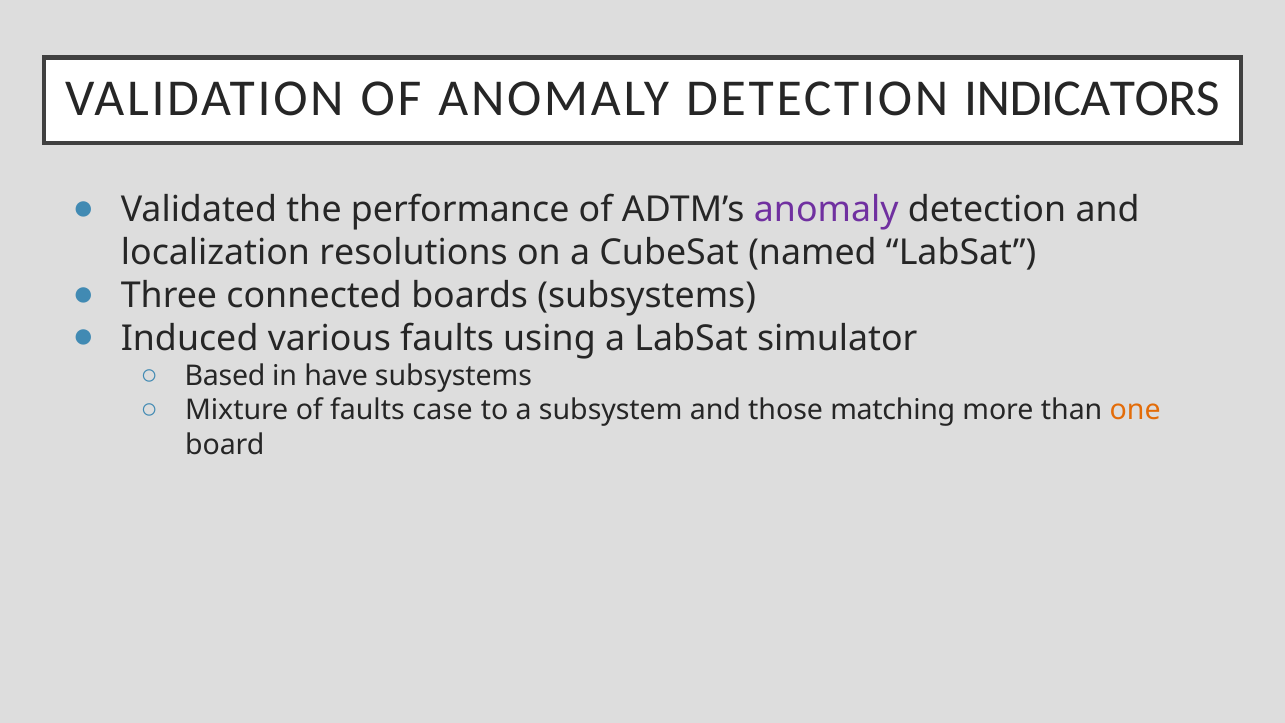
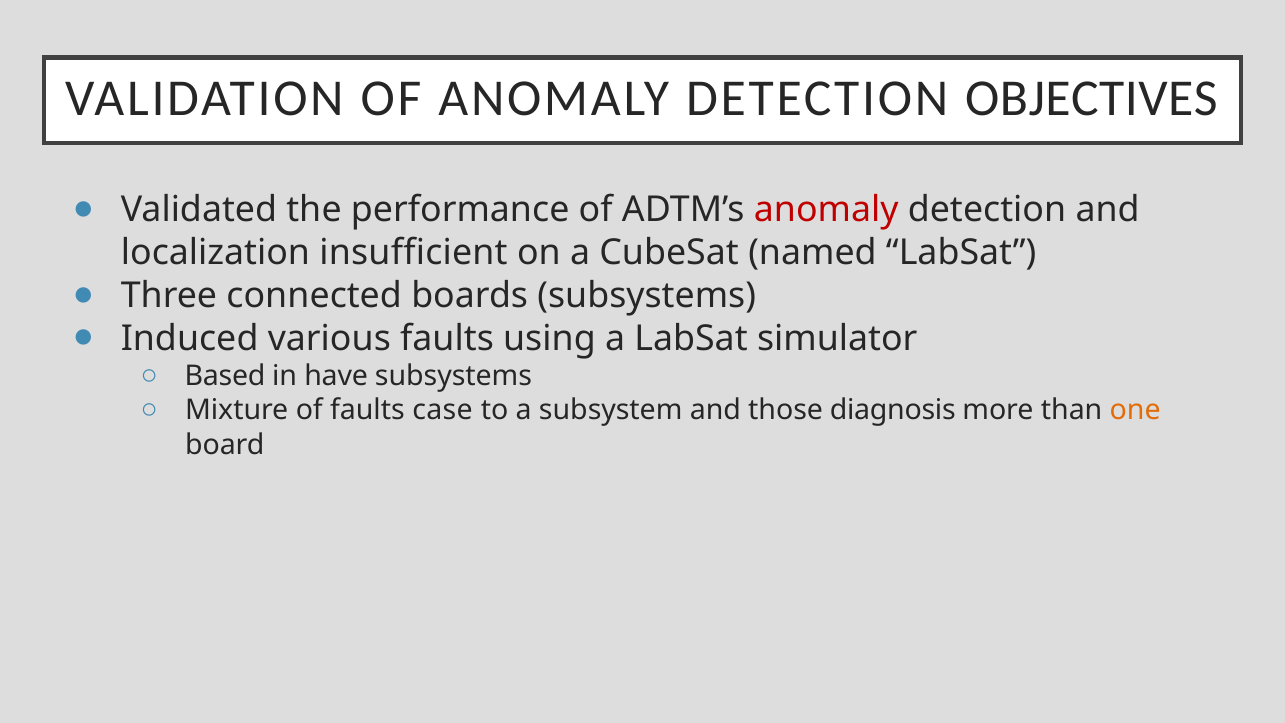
INDICATORS: INDICATORS -> OBJECTIVES (1091, 98)
anomaly colour: purple -> red (826, 210)
resolutions: resolutions -> insufficient (414, 252)
matching: matching -> diagnosis (893, 410)
